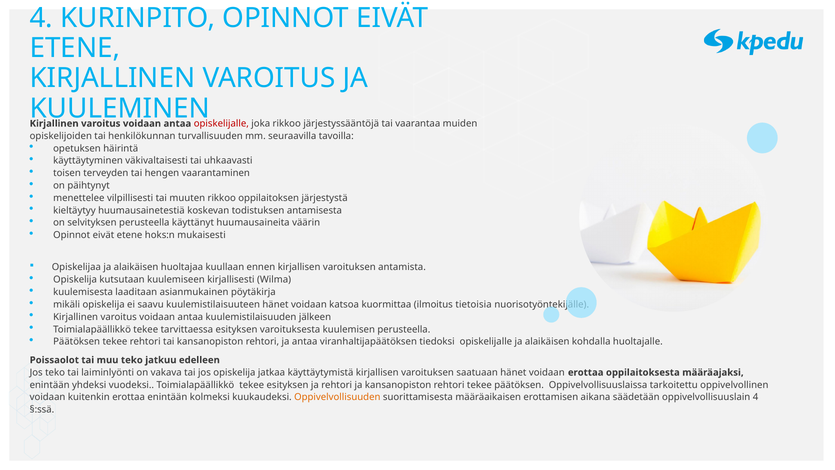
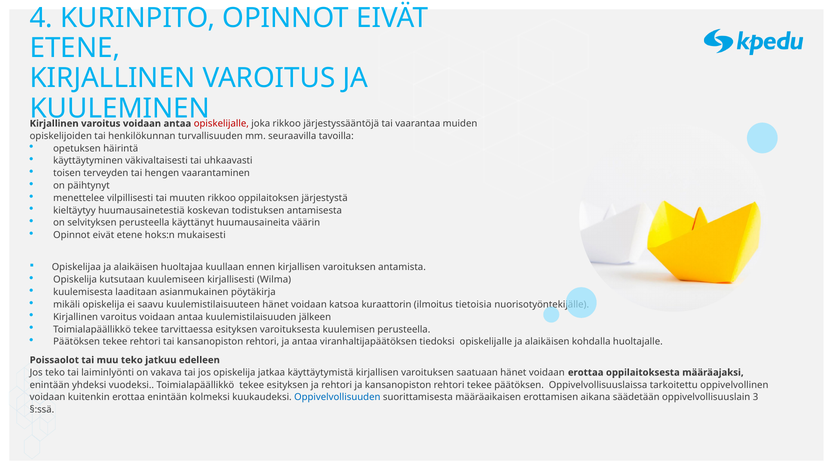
kuormittaa: kuormittaa -> kuraattorin (386, 304)
Oppivelvollisuuden colour: orange -> blue (337, 397)
oppivelvollisuuslain 4: 4 -> 3 (756, 397)
